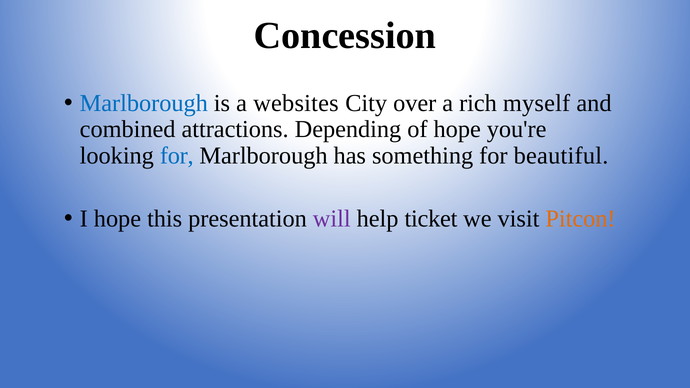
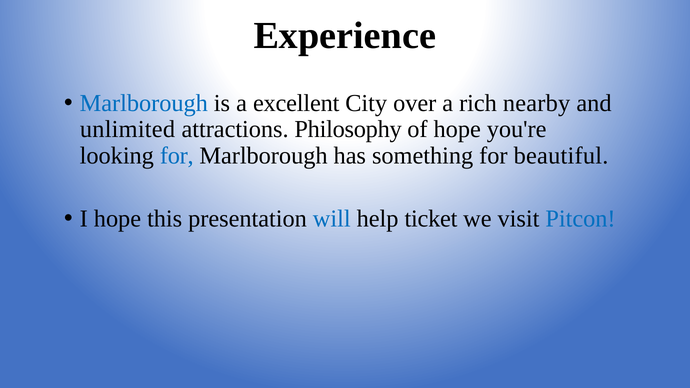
Concession: Concession -> Experience (345, 36)
websites: websites -> excellent (296, 103)
myself: myself -> nearby (537, 103)
combined: combined -> unlimited (127, 129)
Depending: Depending -> Philosophy (348, 129)
will colour: purple -> blue (332, 219)
Pitcon colour: orange -> blue (580, 219)
